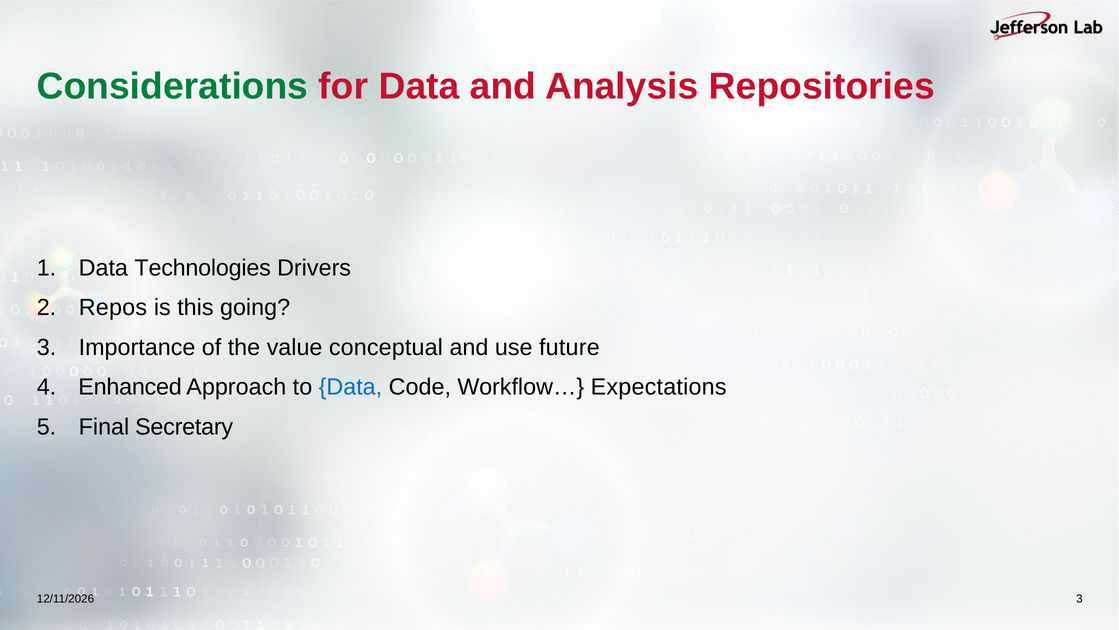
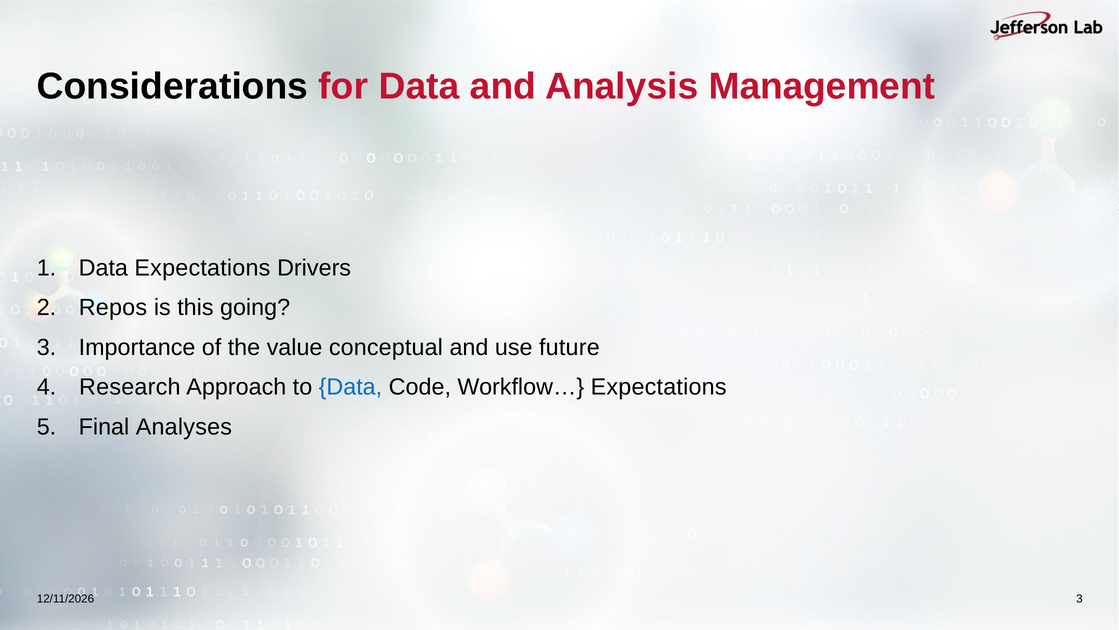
Considerations colour: green -> black (172, 87)
Repositories: Repositories -> Management (822, 87)
Data Technologies: Technologies -> Expectations (202, 268)
Enhanced: Enhanced -> Research (130, 387)
Secretary: Secretary -> Analyses (184, 426)
